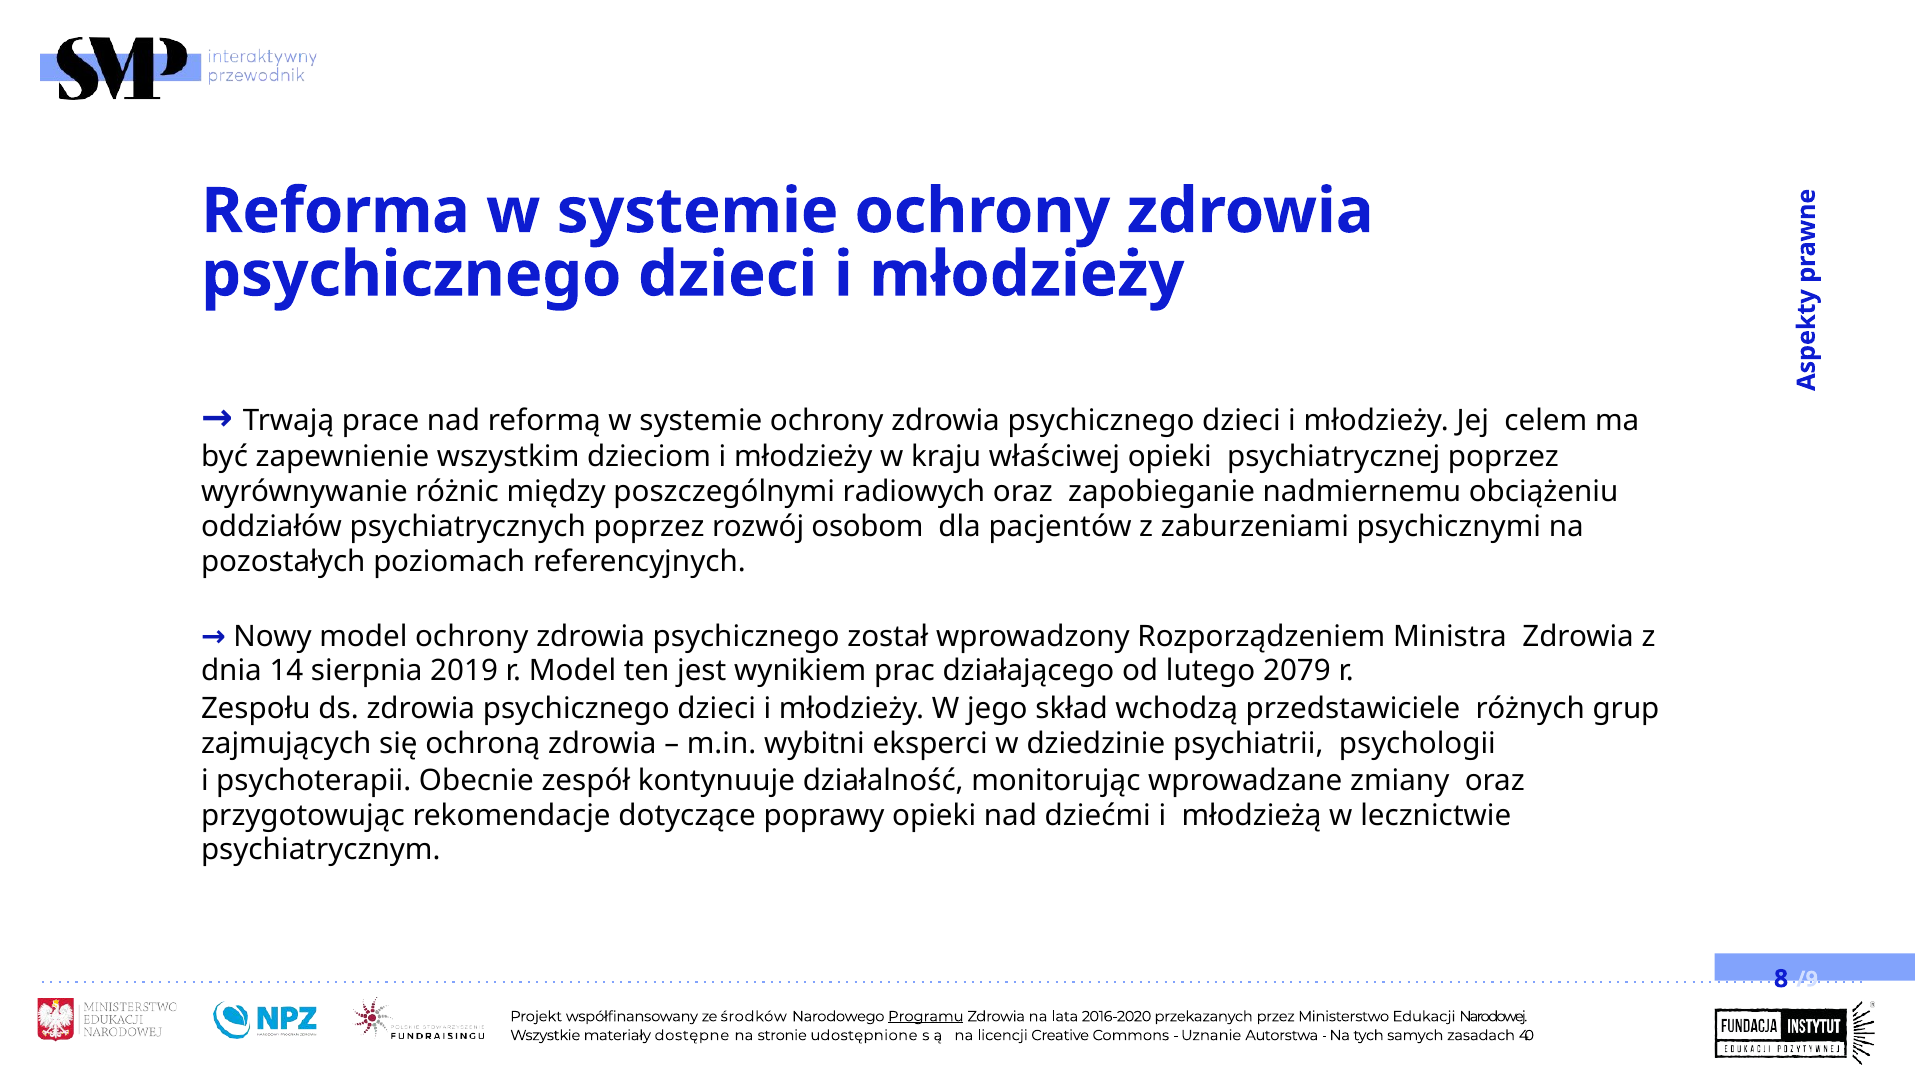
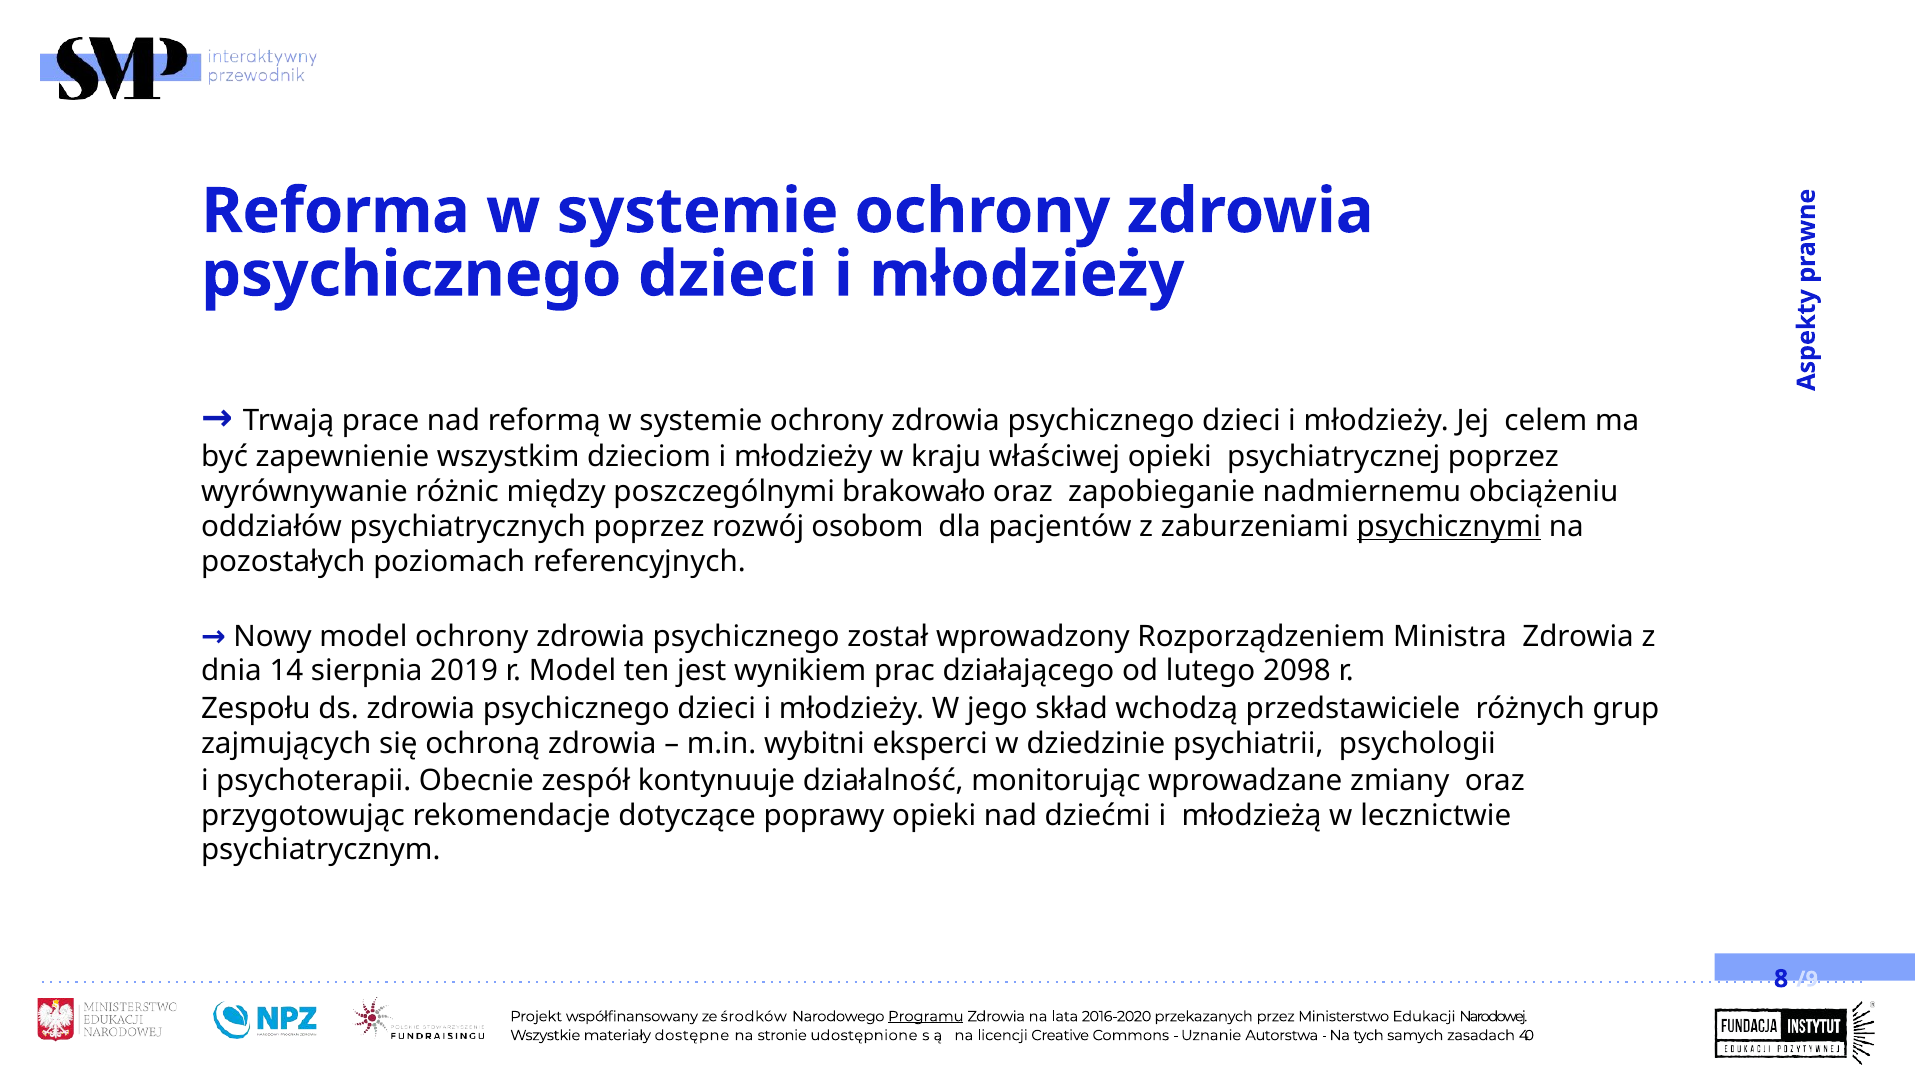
radiowych: radiowych -> brakowało (914, 492)
psychicznymi underline: none -> present (1449, 527)
2079: 2079 -> 2098 (1297, 671)
